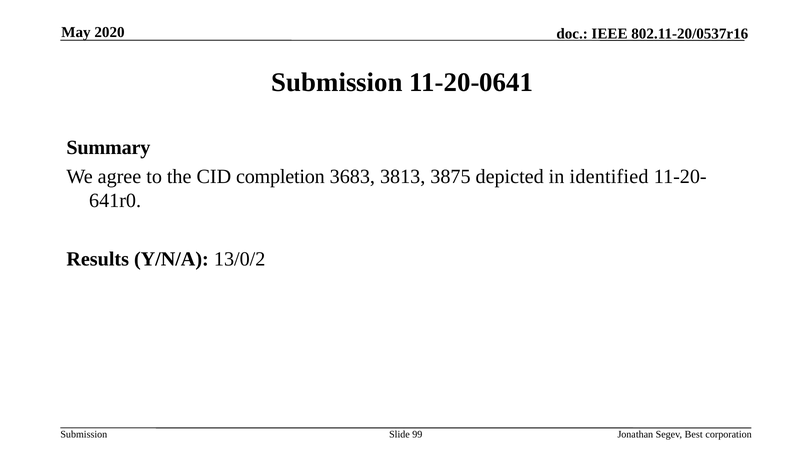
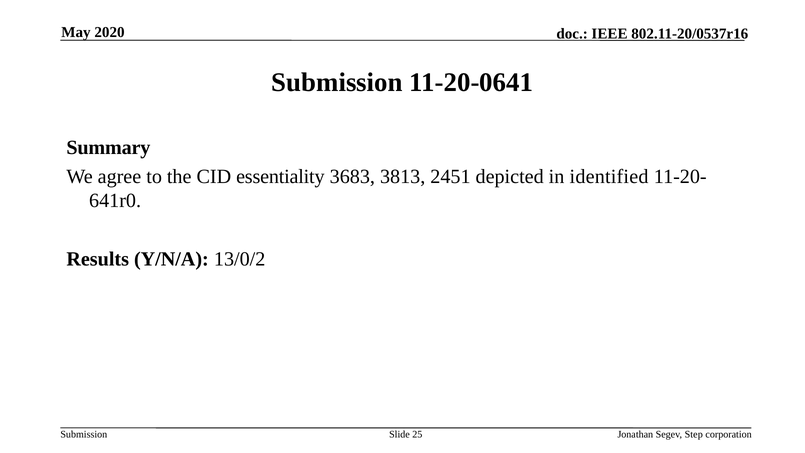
completion: completion -> essentiality (280, 177)
3875: 3875 -> 2451 (450, 177)
99: 99 -> 25 (417, 434)
Best: Best -> Step (694, 434)
